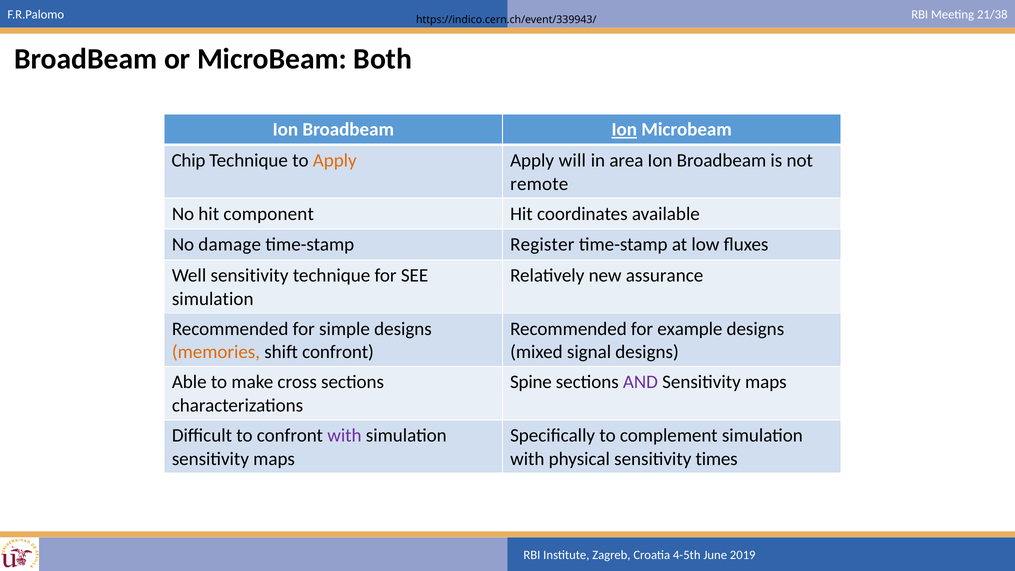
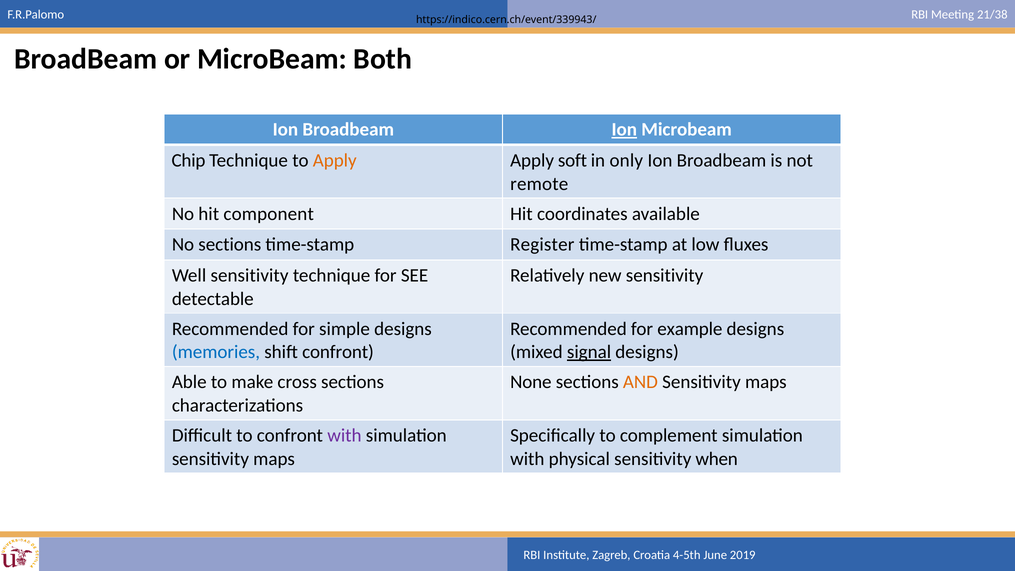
will: will -> soft (573, 160)
area: area -> only (626, 160)
No damage: damage -> sections (230, 245)
new assurance: assurance -> sensitivity (665, 276)
simulation: simulation -> detectable (213, 299)
memories colour: orange -> blue (216, 352)
signal underline: none -> present (589, 352)
Spine: Spine -> None (531, 382)
AND colour: purple -> orange (640, 382)
times: times -> when (717, 459)
